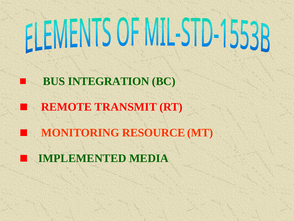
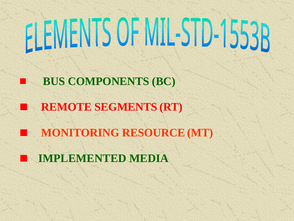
INTEGRATION: INTEGRATION -> COMPONENTS (109, 81)
TRANSMIT: TRANSMIT -> SEGMENTS (126, 107)
